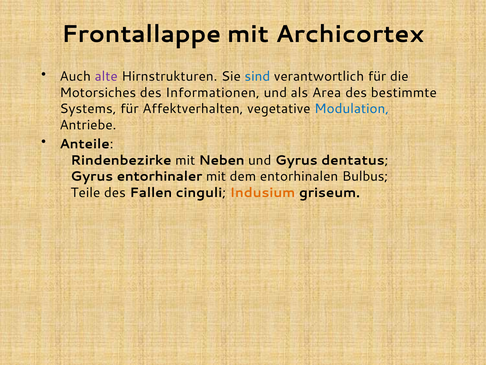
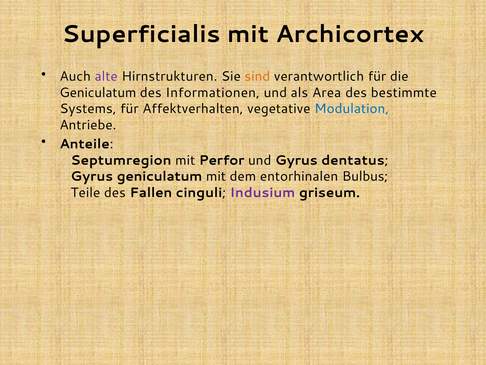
Frontallappe: Frontallappe -> Superficialis (141, 34)
sind colour: blue -> orange (257, 76)
Motorsiches: Motorsiches -> Geniculatum (98, 92)
Rindenbezirke: Rindenbezirke -> Septumregion (121, 160)
Neben: Neben -> Perfor (222, 160)
Gyrus entorhinaler: entorhinaler -> geniculatum (160, 176)
Indusium colour: orange -> purple (262, 192)
